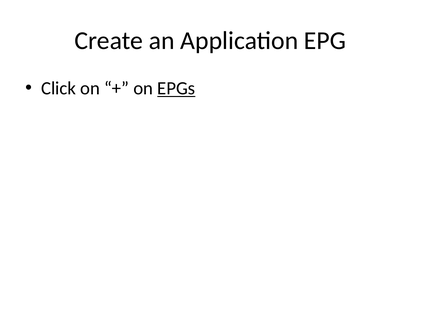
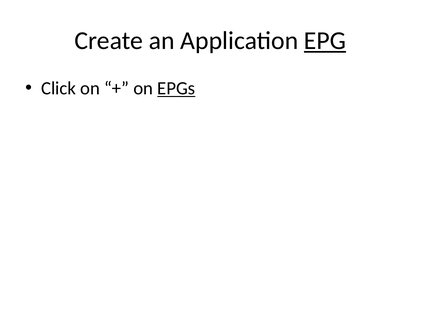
EPG underline: none -> present (325, 41)
